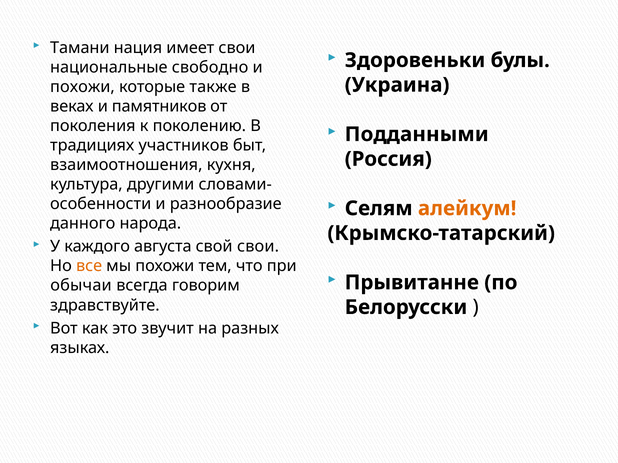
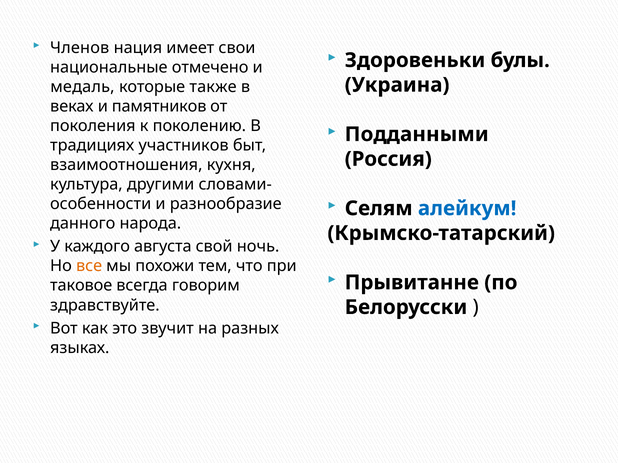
Тамани: Тамани -> Членов (80, 48)
свободно: свободно -> отмечено (210, 67)
похожи: похожи -> медаль (82, 87)
алейкум colour: orange -> blue (467, 209)
свой свои: свои -> ночь (258, 247)
обычаи: обычаи -> таковое (81, 286)
